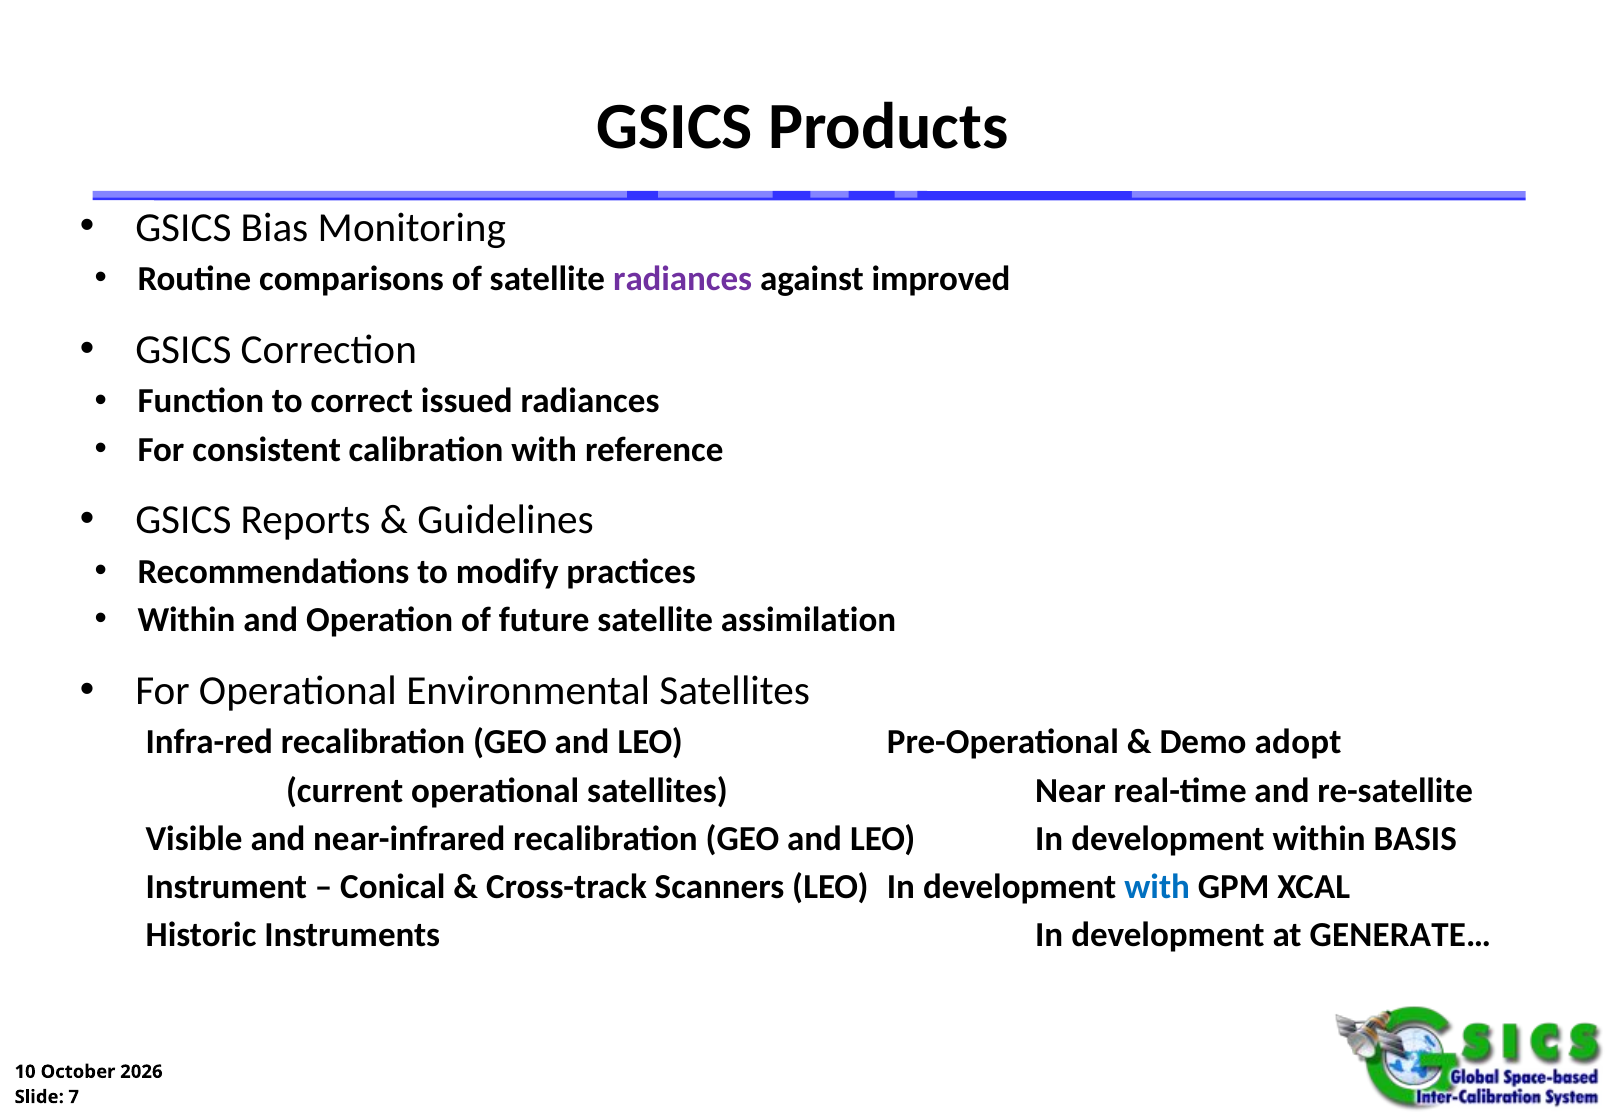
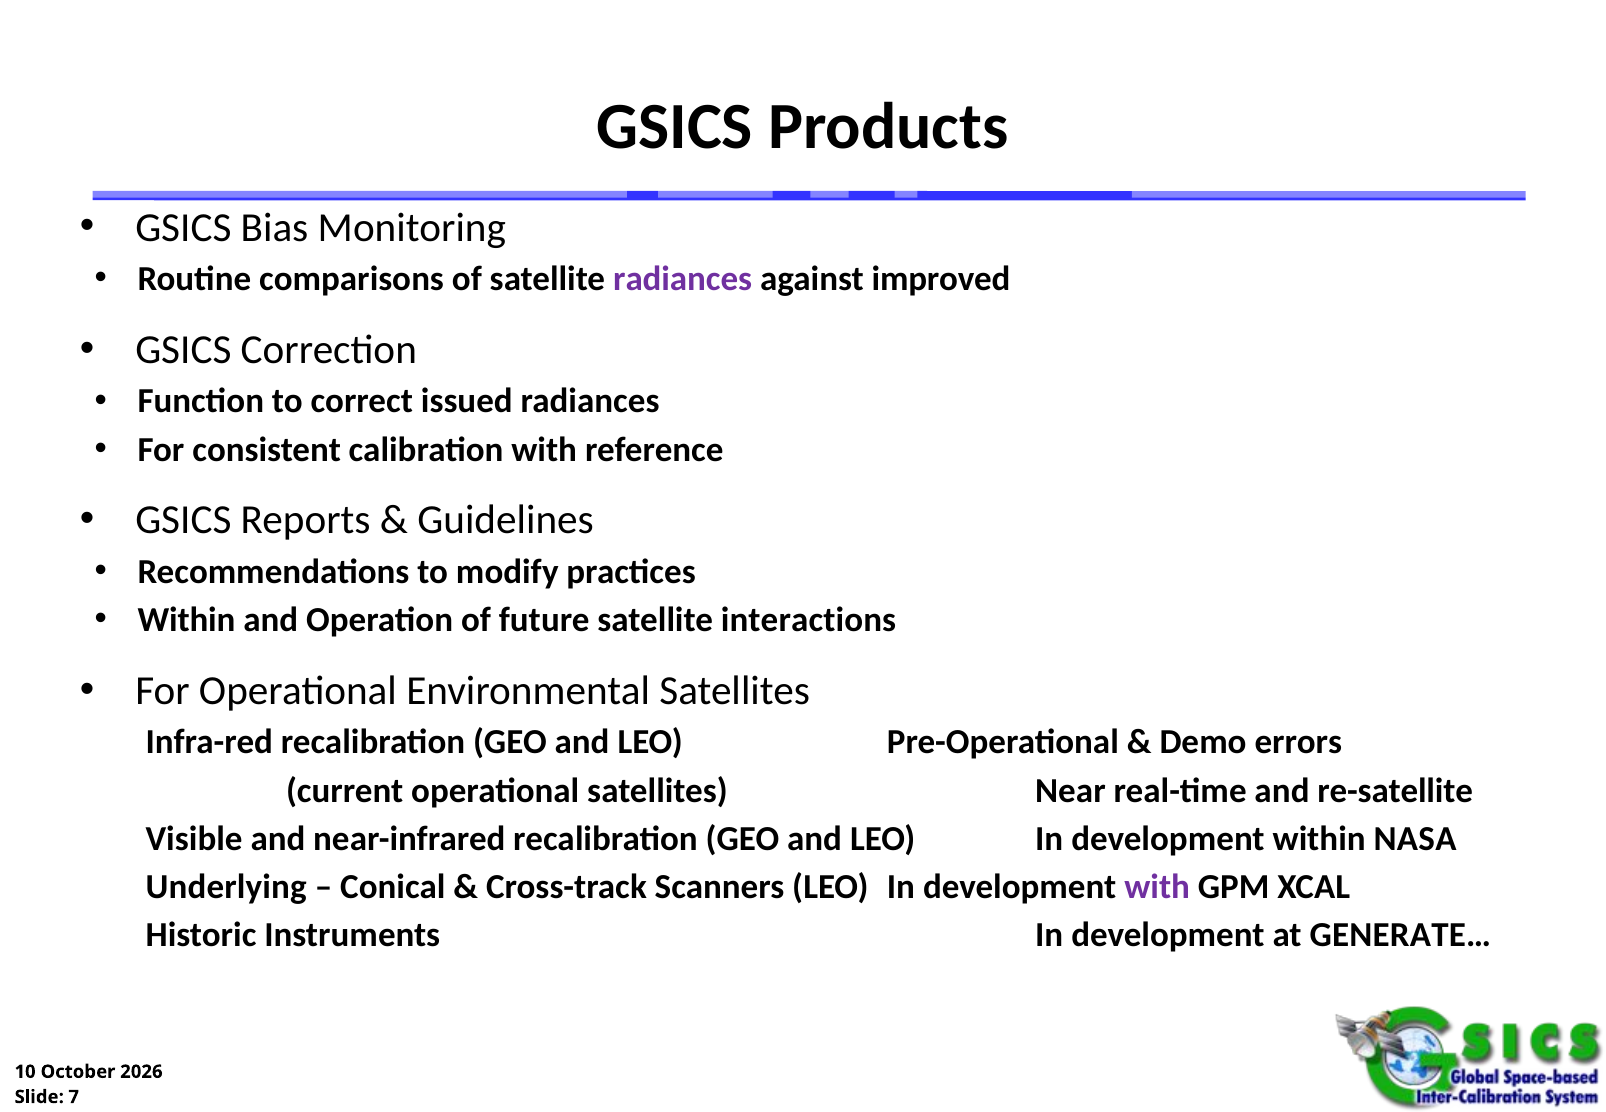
assimilation: assimilation -> interactions (808, 620)
adopt: adopt -> errors (1298, 742)
BASIS: BASIS -> NASA (1415, 839)
Instrument: Instrument -> Underlying (226, 887)
with colour: blue -> purple (1157, 887)
